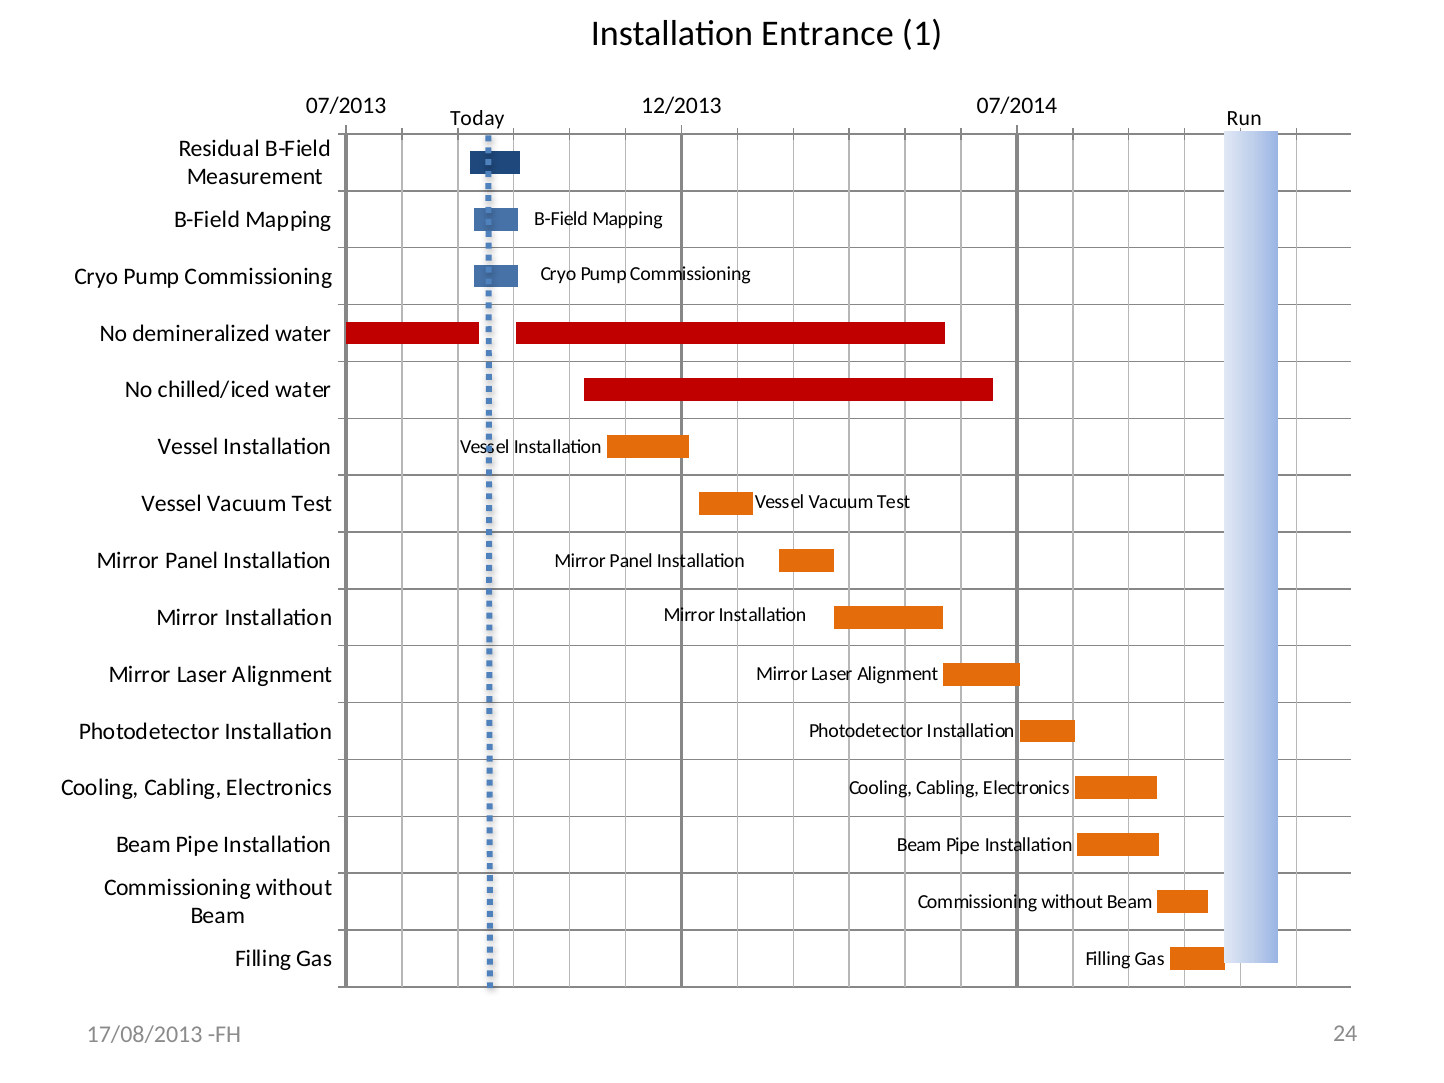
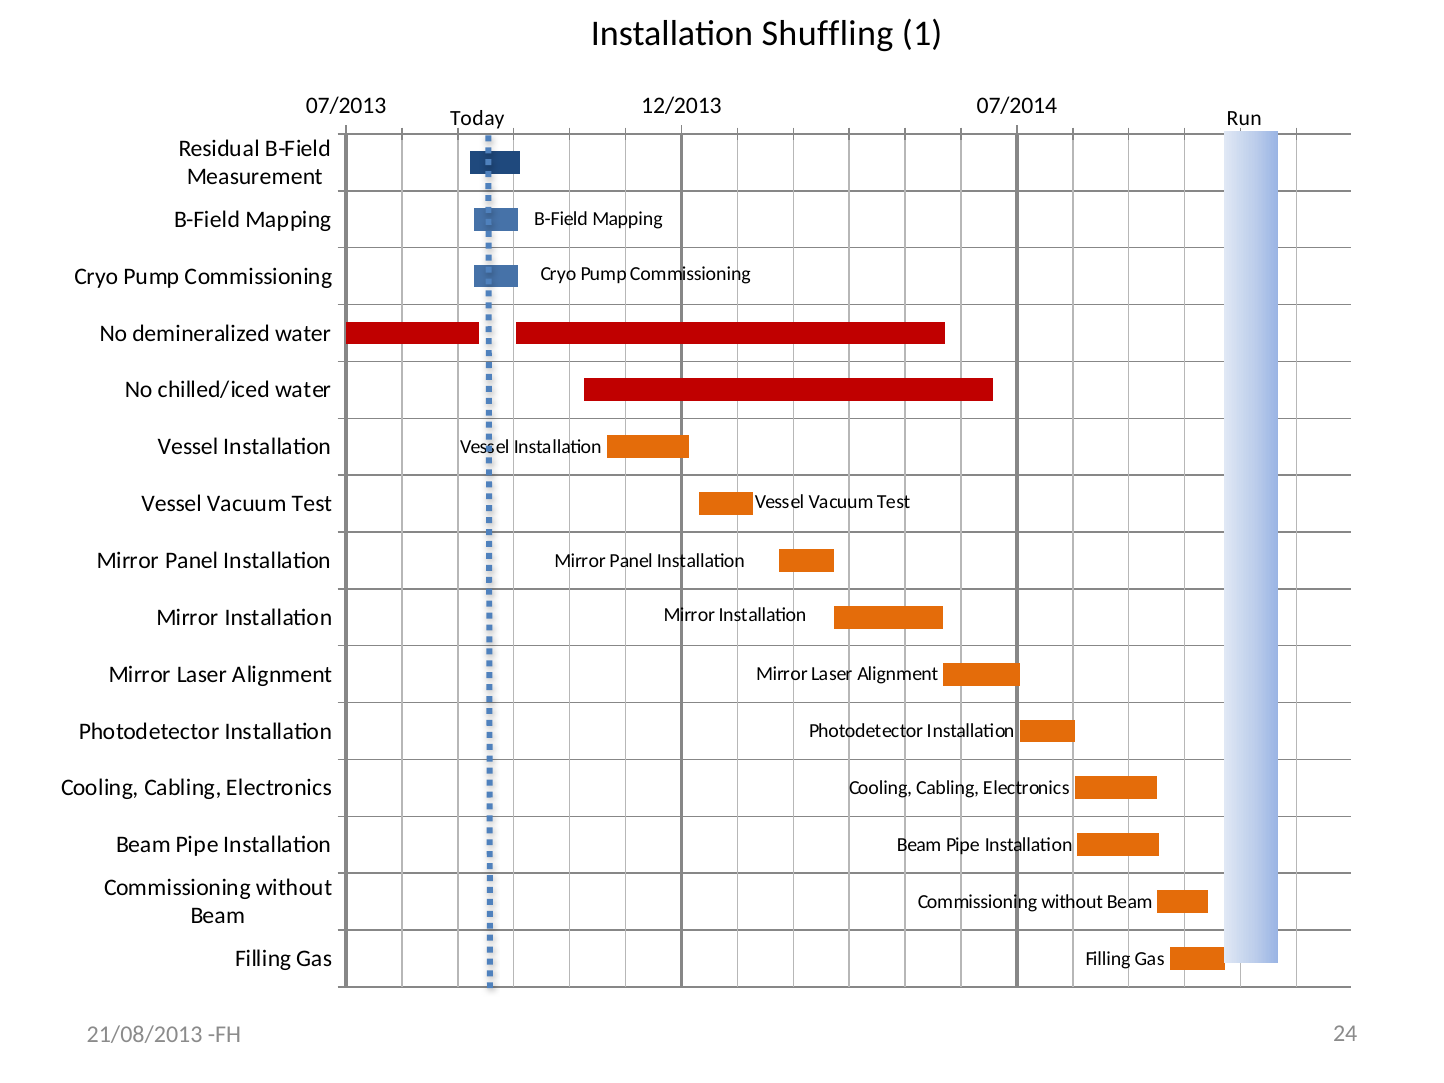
Entrance: Entrance -> Shuffling (827, 34)
17/08/2013: 17/08/2013 -> 21/08/2013 (145, 1034)
